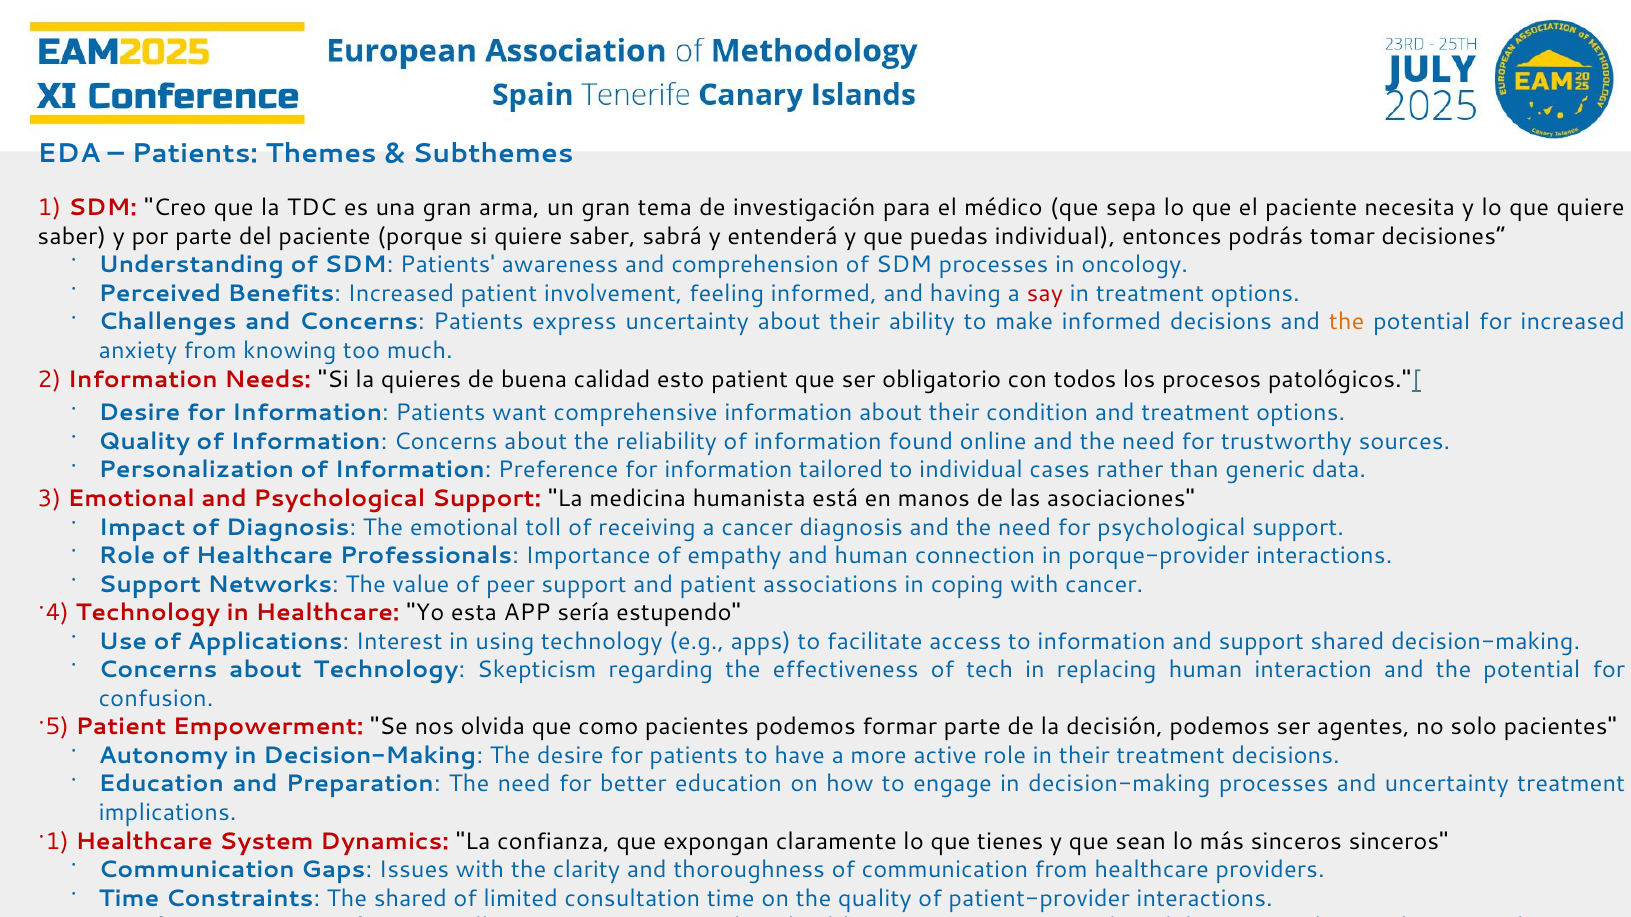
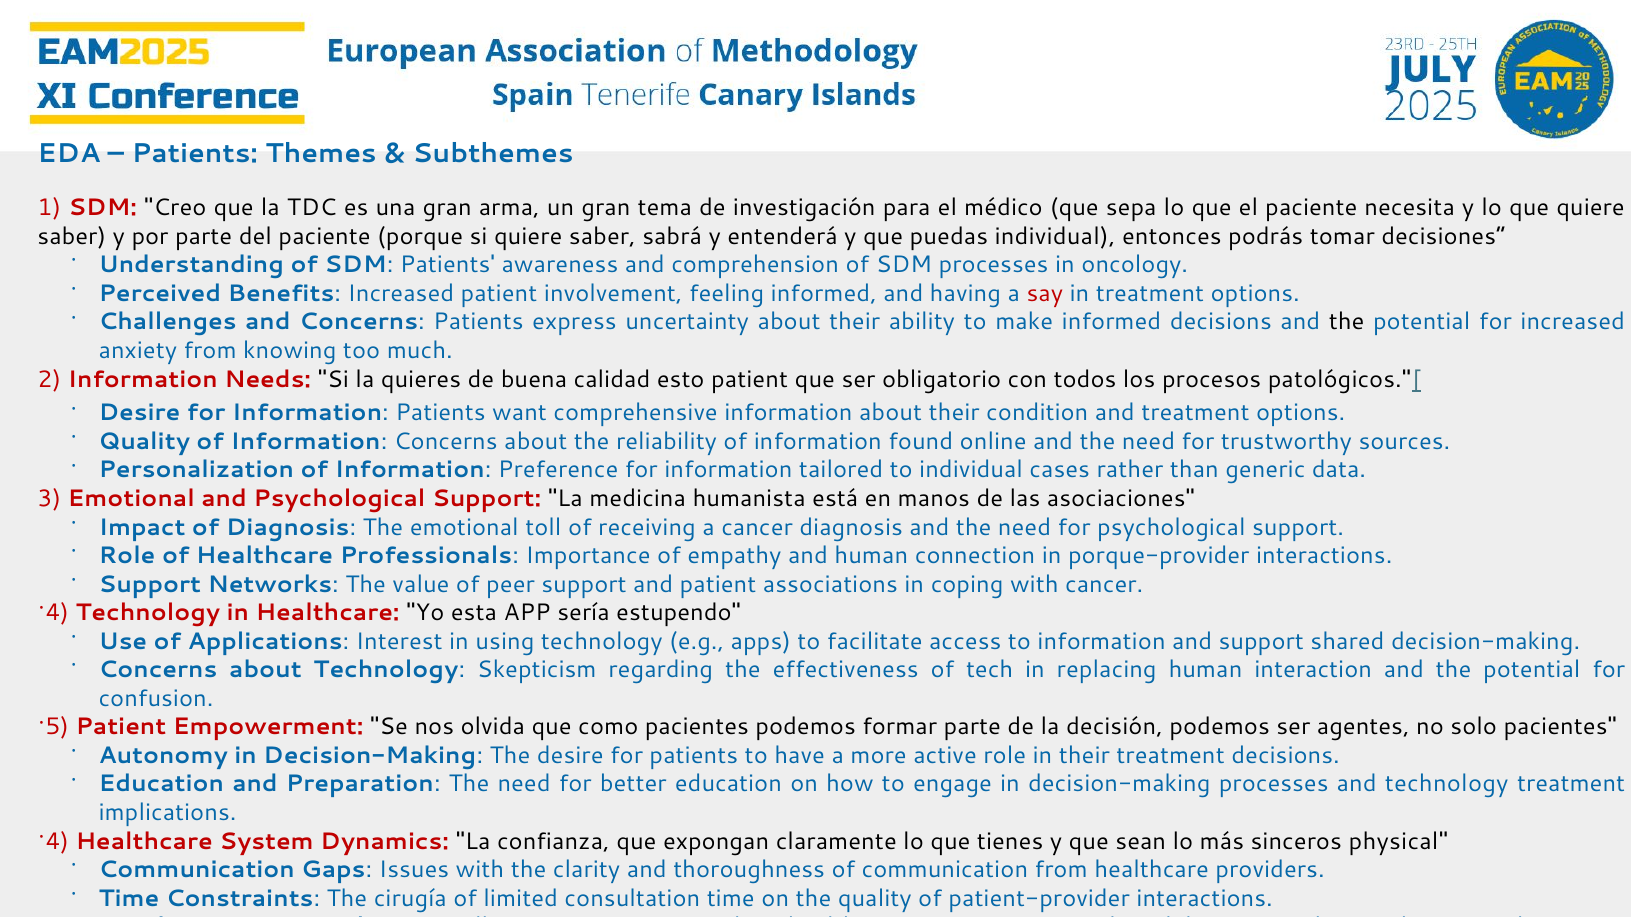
the colour: orange -> black (1347, 322)
and uncertainty: uncertainty -> technology (1447, 785)
1: 1 -> 4 (57, 842)
sinceros sinceros: sinceros -> physical (1398, 842)
The shared: shared -> cirugía (410, 899)
